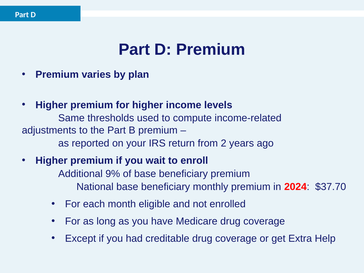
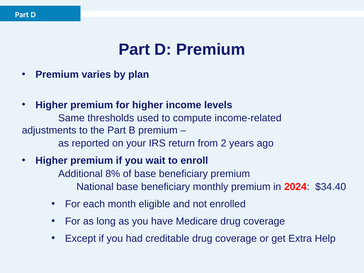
9%: 9% -> 8% (113, 174)
$37.70: $37.70 -> $34.40 (331, 187)
